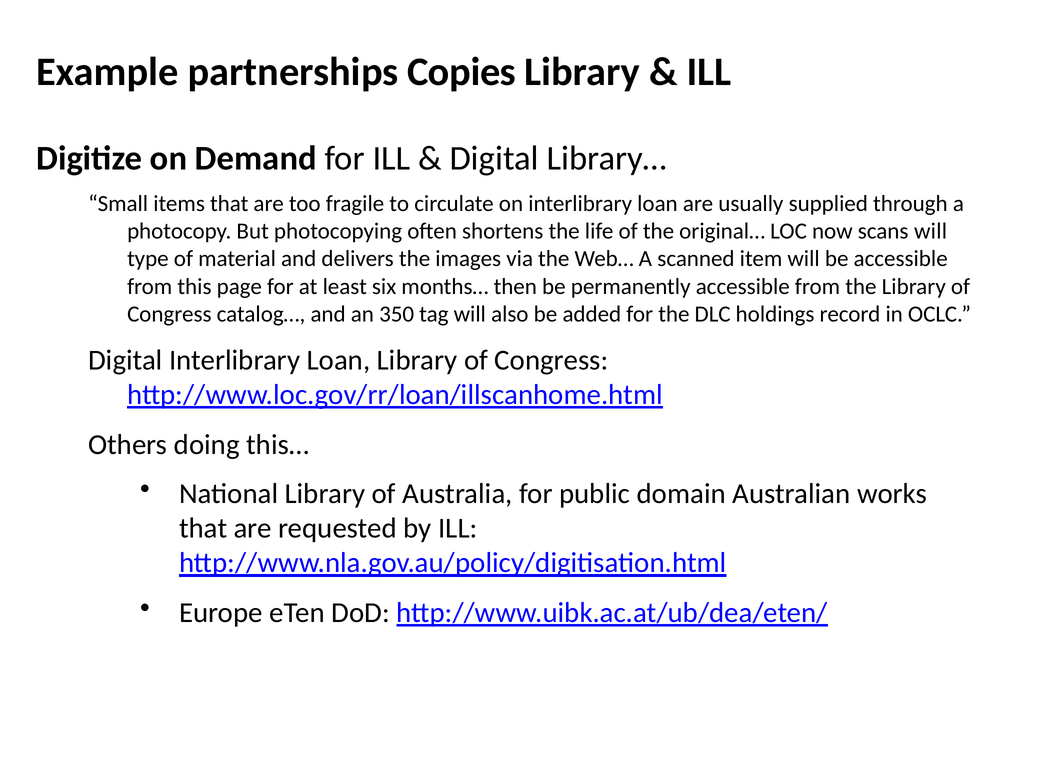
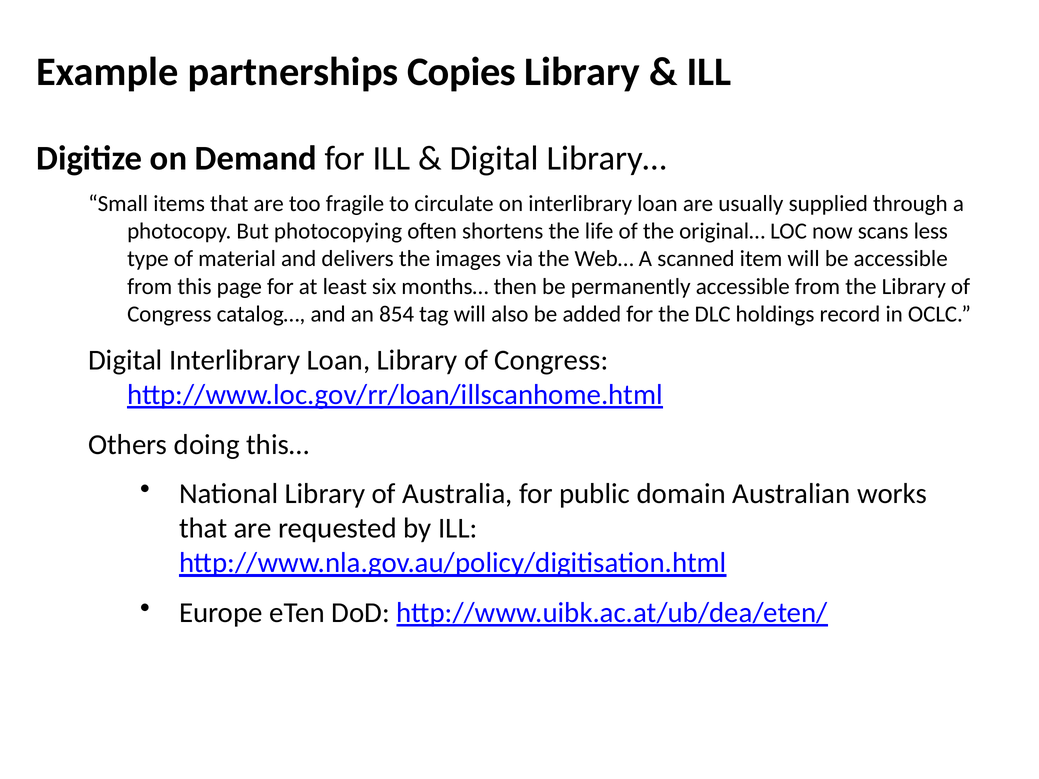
scans will: will -> less (931, 231)
350: 350 -> 854 (397, 314)
